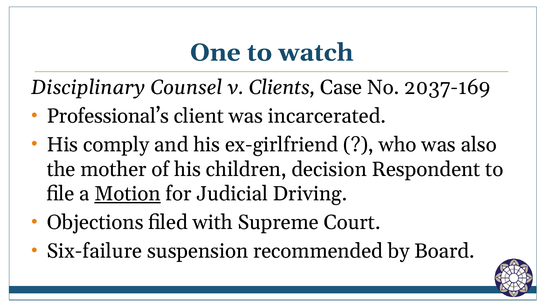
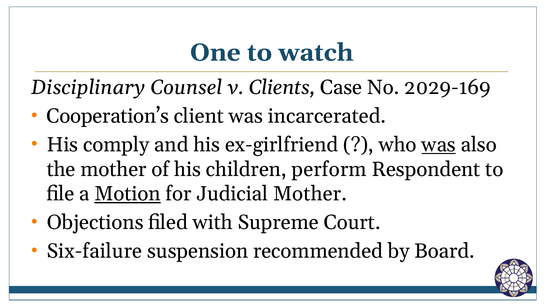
2037-169: 2037-169 -> 2029-169 (447, 87)
Professional’s: Professional’s -> Cooperation’s (108, 116)
was underline: none -> present (439, 145)
decision: decision -> perform (329, 169)
Judicial Driving: Driving -> Mother (310, 194)
